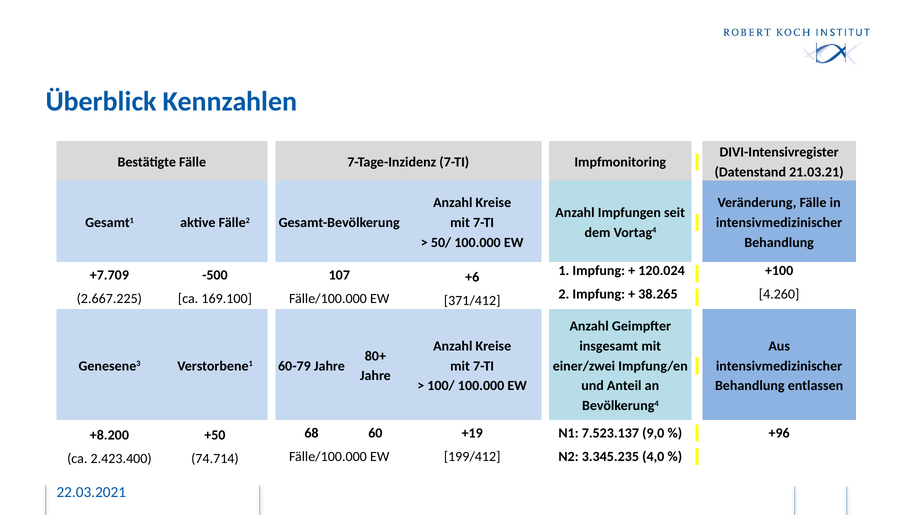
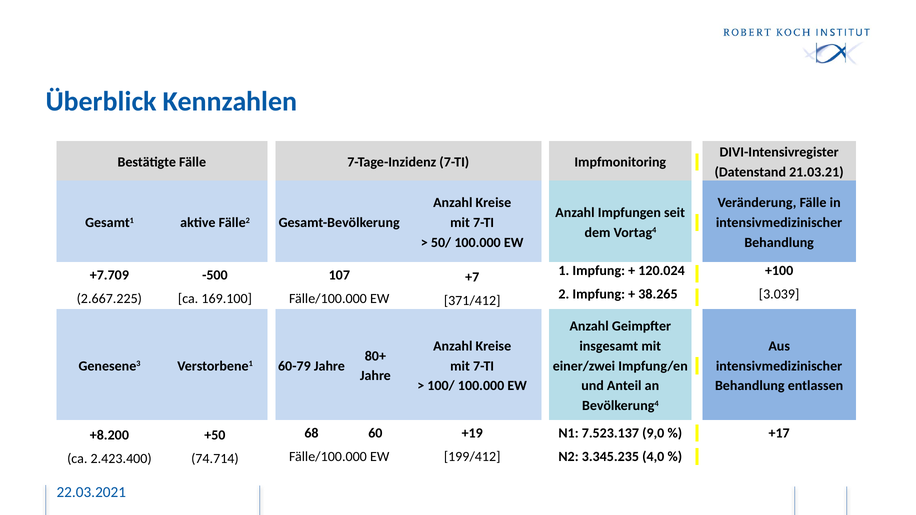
+6: +6 -> +7 (472, 277)
4.260: 4.260 -> 3.039 (779, 294)
+96: +96 -> +17 (779, 433)
